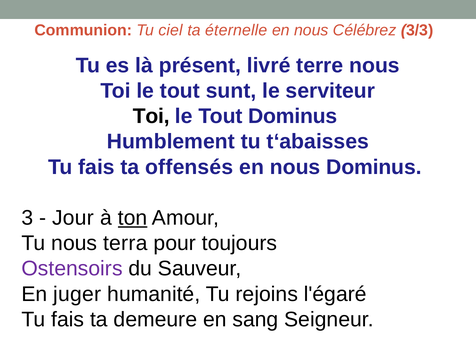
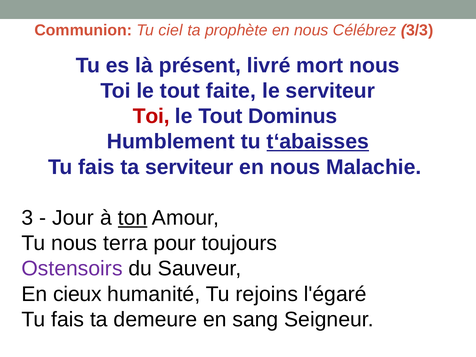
éternelle: éternelle -> prophète (236, 30)
terre: terre -> mort (320, 65)
sunt: sunt -> faite (231, 91)
Toi colour: black -> red (151, 116)
t‘abaisses underline: none -> present (318, 142)
ta offensés: offensés -> serviteur (189, 167)
nous Dominus: Dominus -> Malachie (374, 167)
juger: juger -> cieux (77, 294)
